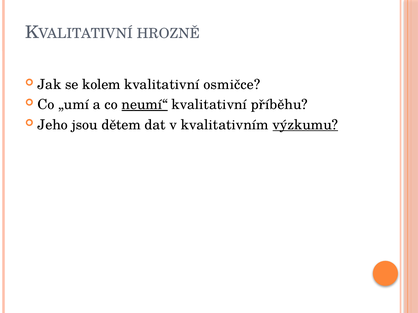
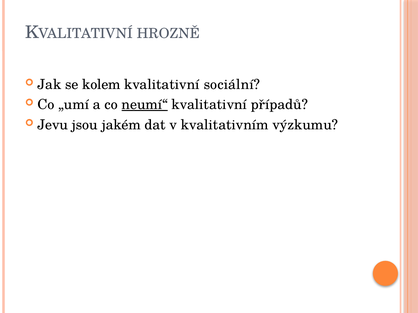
osmičce: osmičce -> sociální (232, 85)
příběhu: příběhu -> případů (279, 105)
Jeho: Jeho -> Jevu (53, 125)
dětem: dětem -> jakém (121, 125)
výzkumu underline: present -> none (305, 125)
